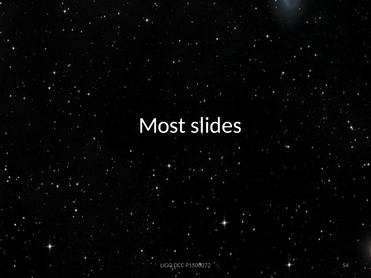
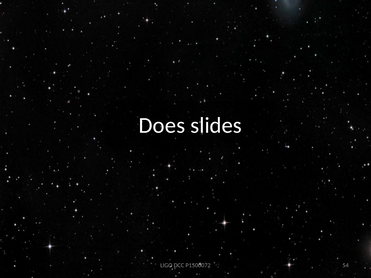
Most: Most -> Does (162, 125)
